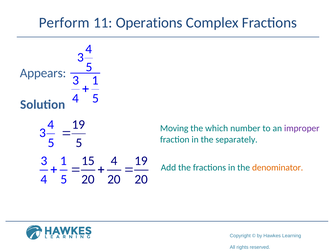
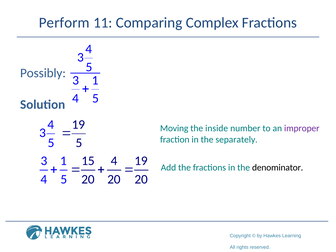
Operations: Operations -> Comparing (149, 23)
Appears: Appears -> Possibly (43, 73)
which: which -> inside (217, 128)
denominator colour: orange -> black (278, 168)
